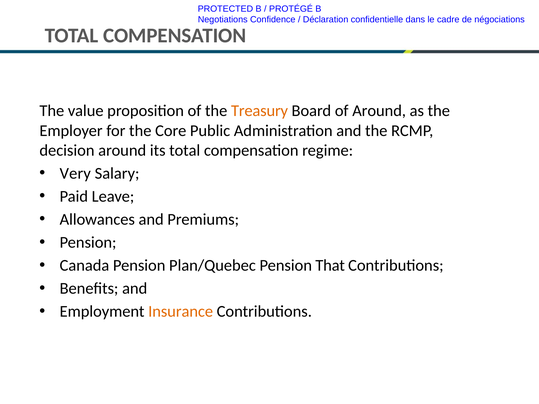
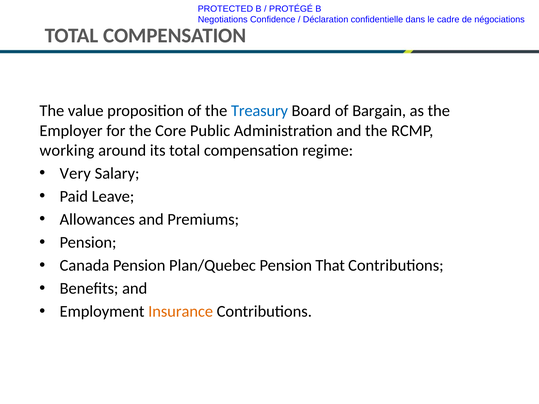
Treasury colour: orange -> blue (260, 111)
of Around: Around -> Bargain (379, 111)
decision: decision -> working (67, 150)
